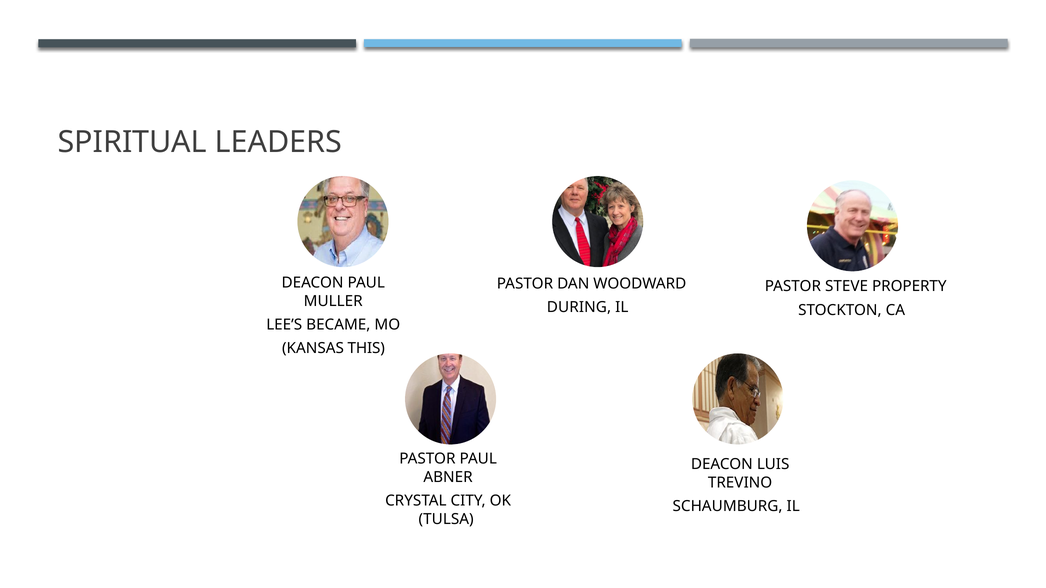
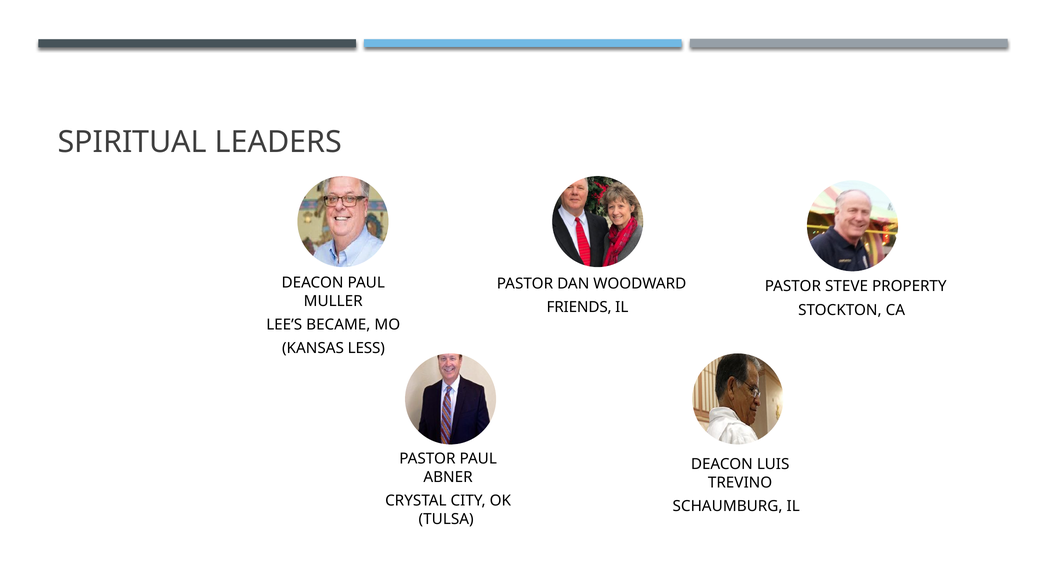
DURING: DURING -> FRIENDS (579, 307)
THIS: THIS -> LESS (366, 349)
